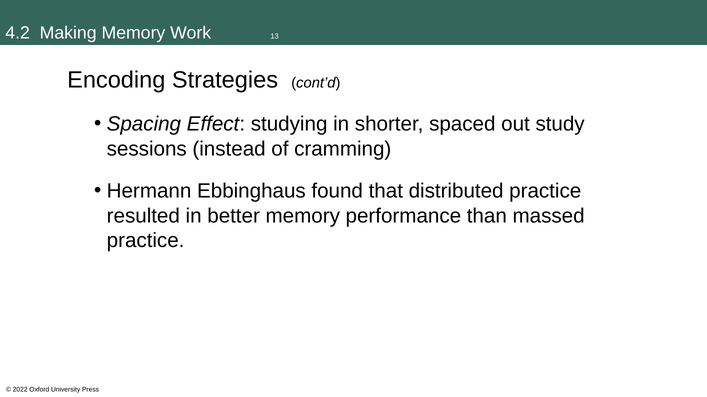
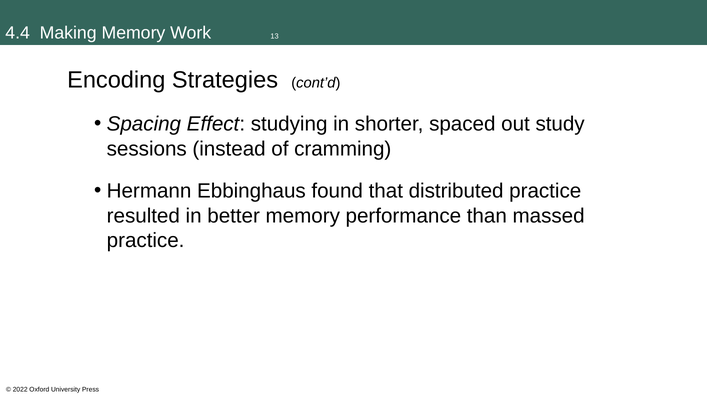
4.2: 4.2 -> 4.4 (18, 33)
